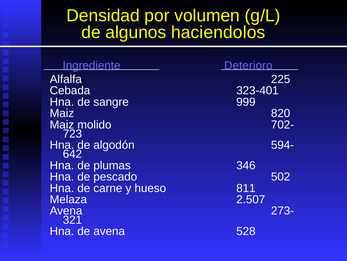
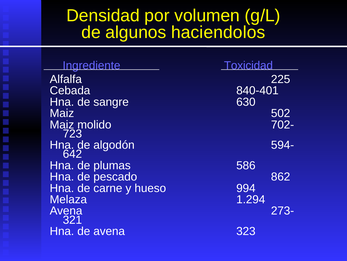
Deterioro: Deterioro -> Toxicidad (248, 65)
323-401: 323-401 -> 840-401 (257, 90)
999: 999 -> 630 (246, 102)
820: 820 -> 502 (281, 113)
346: 346 -> 586 (246, 165)
502: 502 -> 862 (281, 176)
811: 811 -> 994 (246, 188)
2.507: 2.507 -> 1.294 (251, 199)
528: 528 -> 323 (246, 231)
